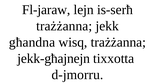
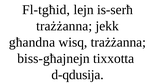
Fl-jaraw: Fl-jaraw -> Fl-tgħid (46, 10)
jekk-għajnejn: jekk-għajnejn -> biss-għajnejn (54, 58)
d-jmorru: d-jmorru -> d-qdusija (78, 74)
